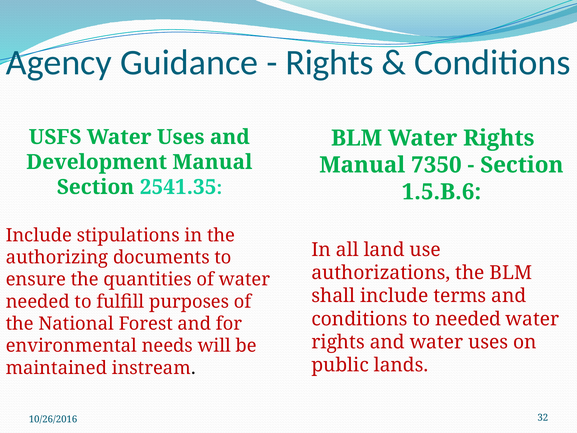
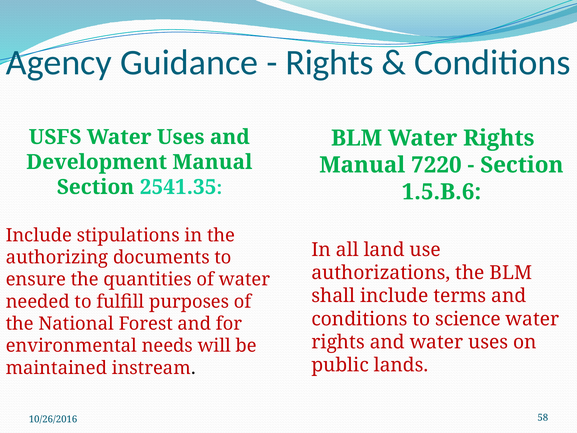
7350: 7350 -> 7220 (436, 165)
to needed: needed -> science (468, 319)
32: 32 -> 58 (543, 417)
